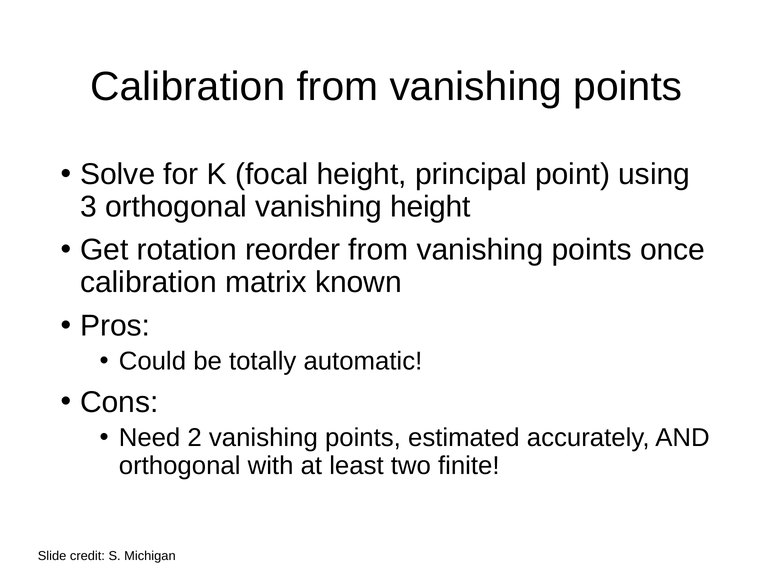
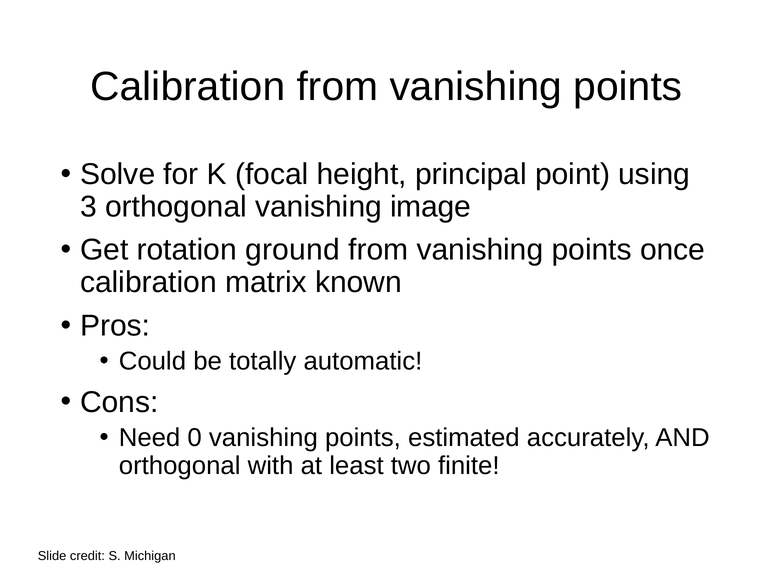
vanishing height: height -> image (430, 207)
reorder: reorder -> ground (292, 250)
2: 2 -> 0 (195, 438)
